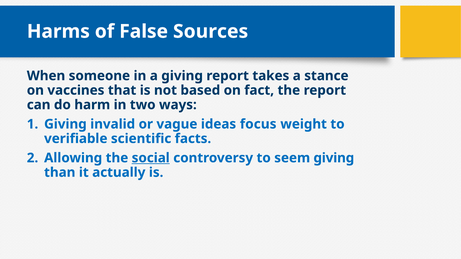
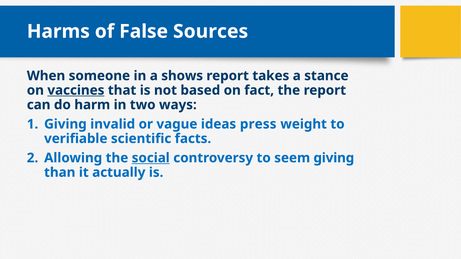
a giving: giving -> shows (182, 76)
vaccines underline: none -> present (76, 90)
focus: focus -> press (258, 124)
